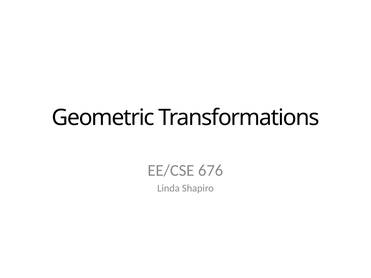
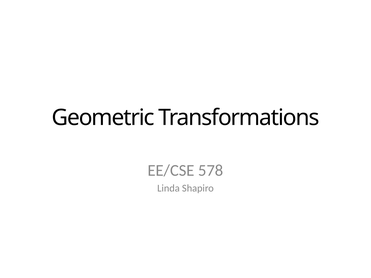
676: 676 -> 578 (211, 171)
